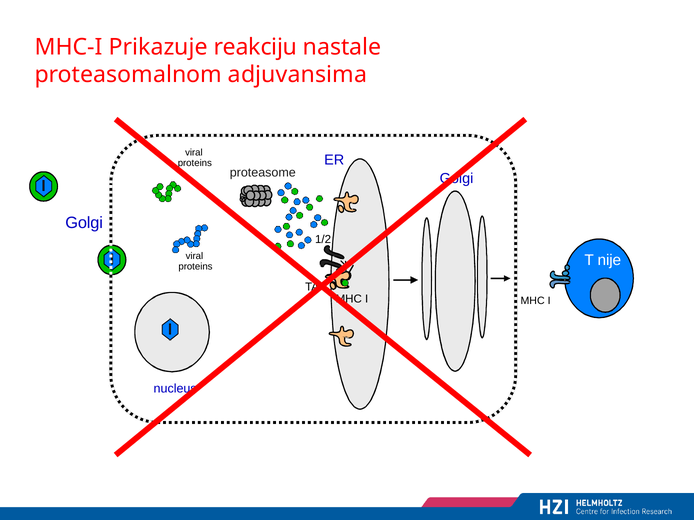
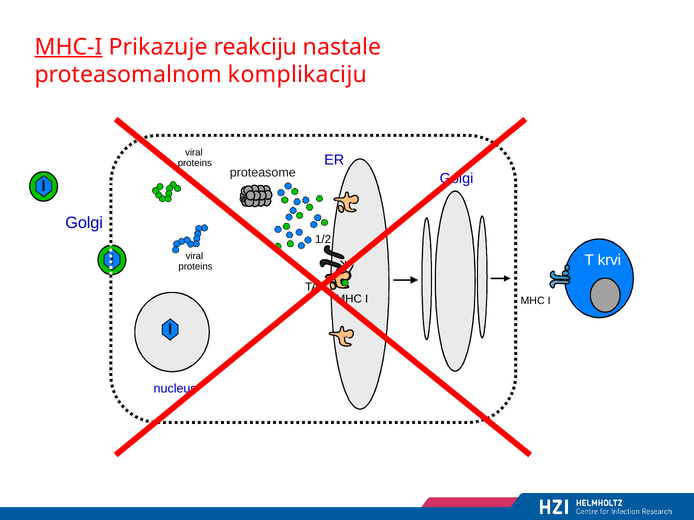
MHC-I underline: none -> present (69, 47)
adjuvansima: adjuvansima -> komplikaciju (298, 75)
nije: nije -> krvi (609, 261)
